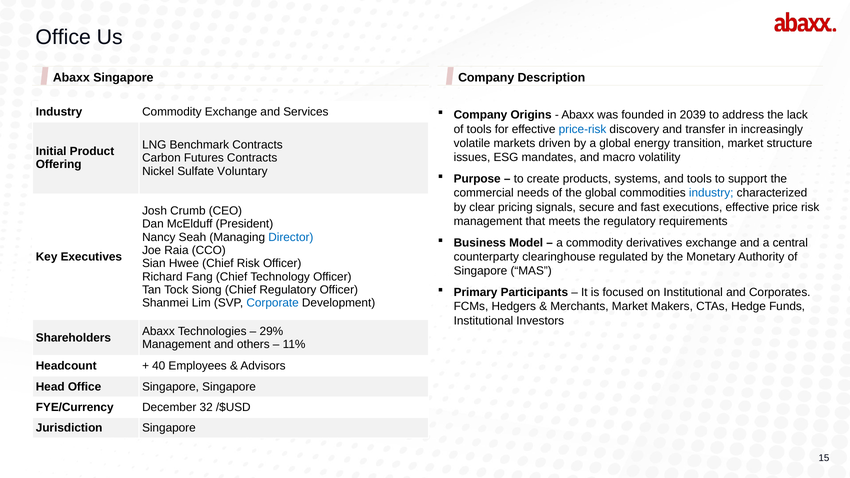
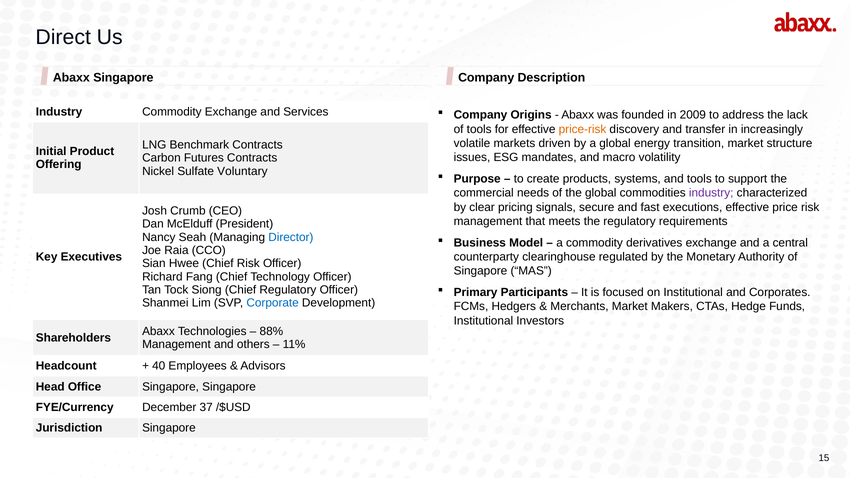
Office: Office -> Direct (63, 37)
2039: 2039 -> 2009 (693, 115)
price-risk colour: blue -> orange (583, 129)
industry colour: blue -> purple (711, 193)
29%: 29% -> 88% (271, 331)
32: 32 -> 37 (206, 407)
